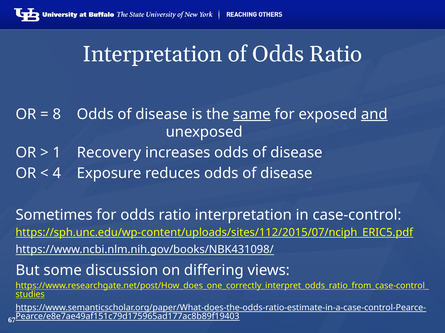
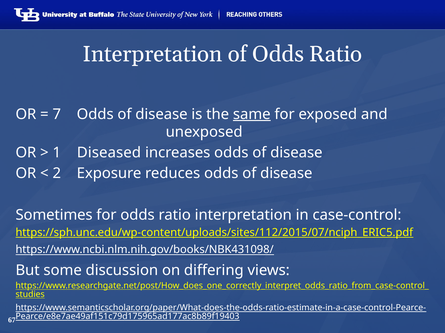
8: 8 -> 7 (57, 114)
and underline: present -> none (374, 114)
Recovery: Recovery -> Diseased (109, 153)
4: 4 -> 2 (57, 174)
